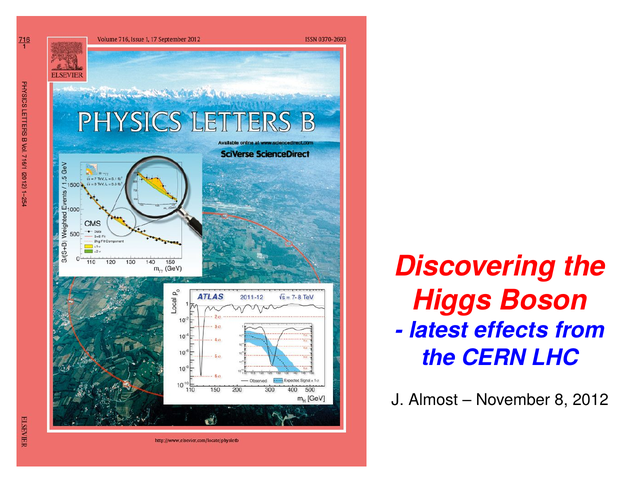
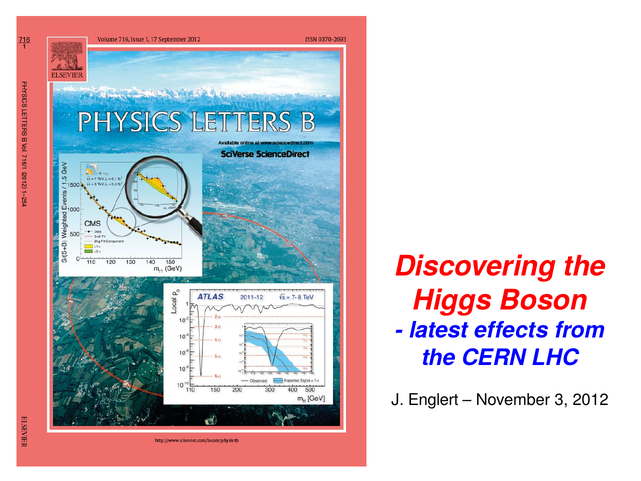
Almost: Almost -> Englert (433, 400)
8: 8 -> 3 (561, 400)
